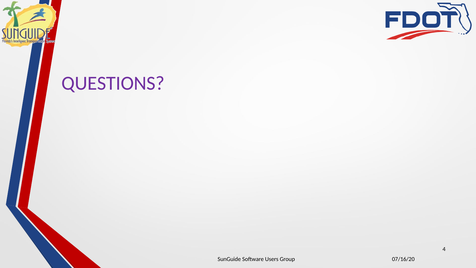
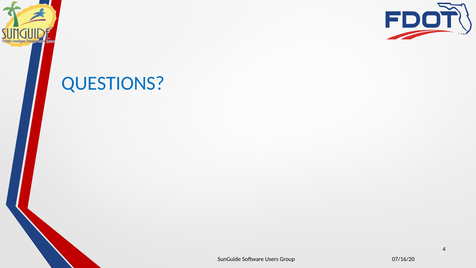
QUESTIONS colour: purple -> blue (113, 83)
